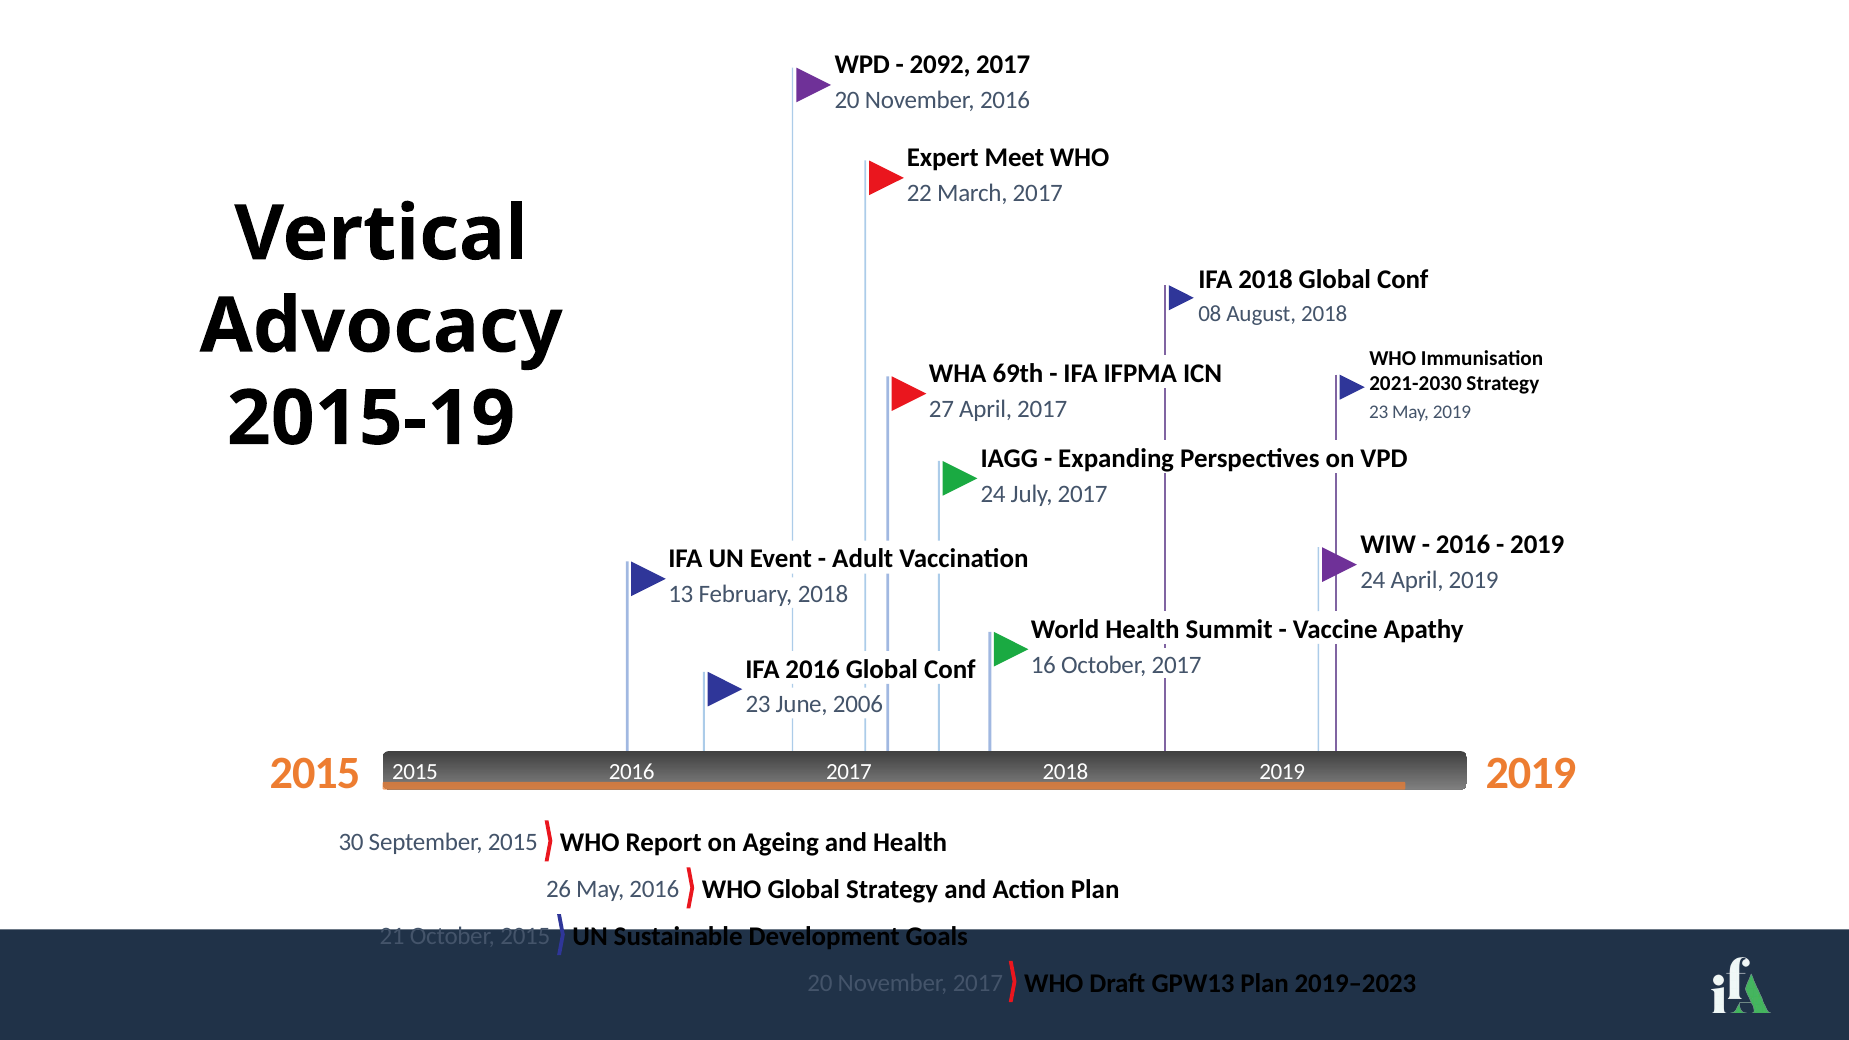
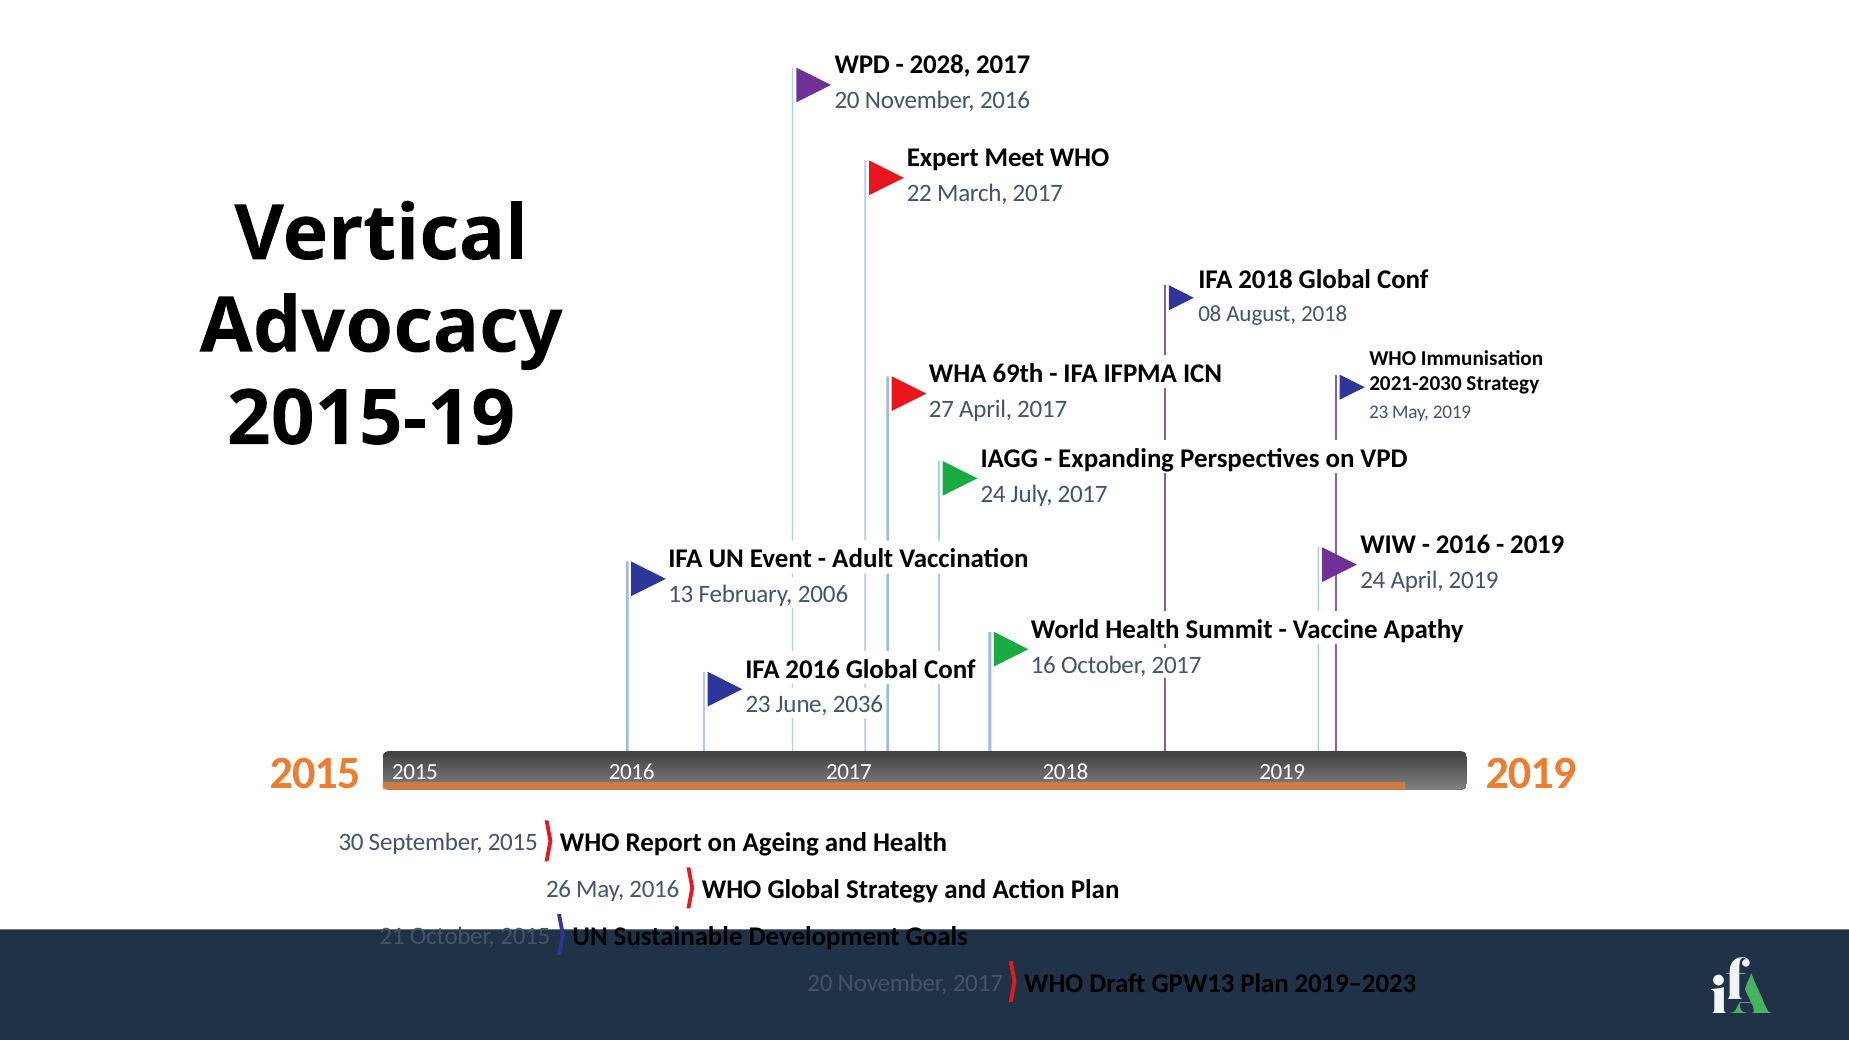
2092: 2092 -> 2028 (940, 65)
February 2018: 2018 -> 2006 (823, 594)
2006: 2006 -> 2036 (858, 705)
